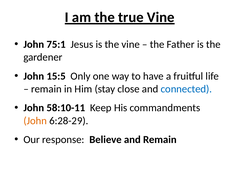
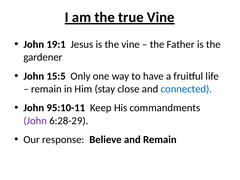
75:1: 75:1 -> 19:1 (56, 44)
58:10-11: 58:10-11 -> 95:10-11 (66, 108)
John colour: orange -> purple (35, 121)
